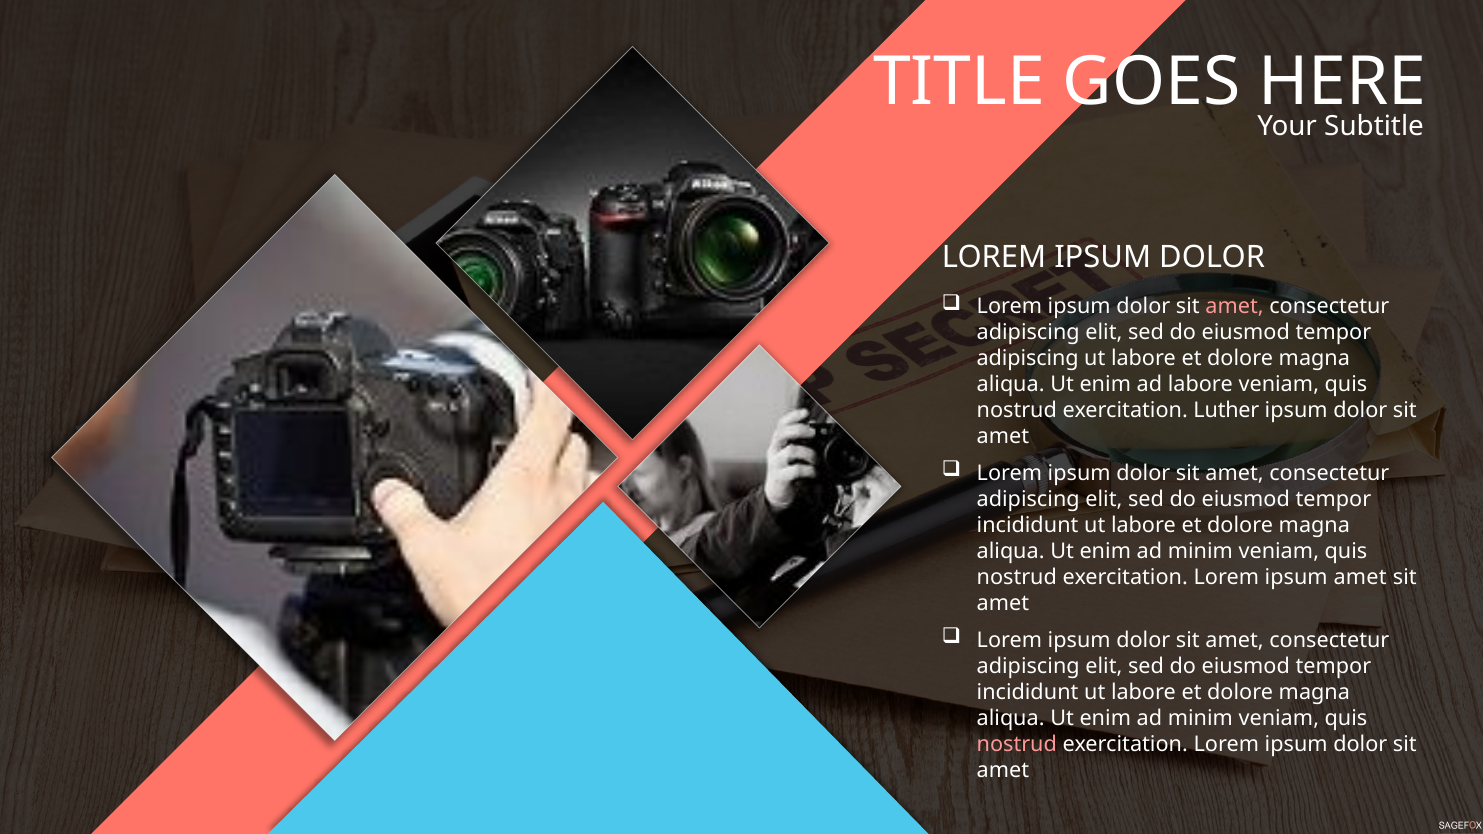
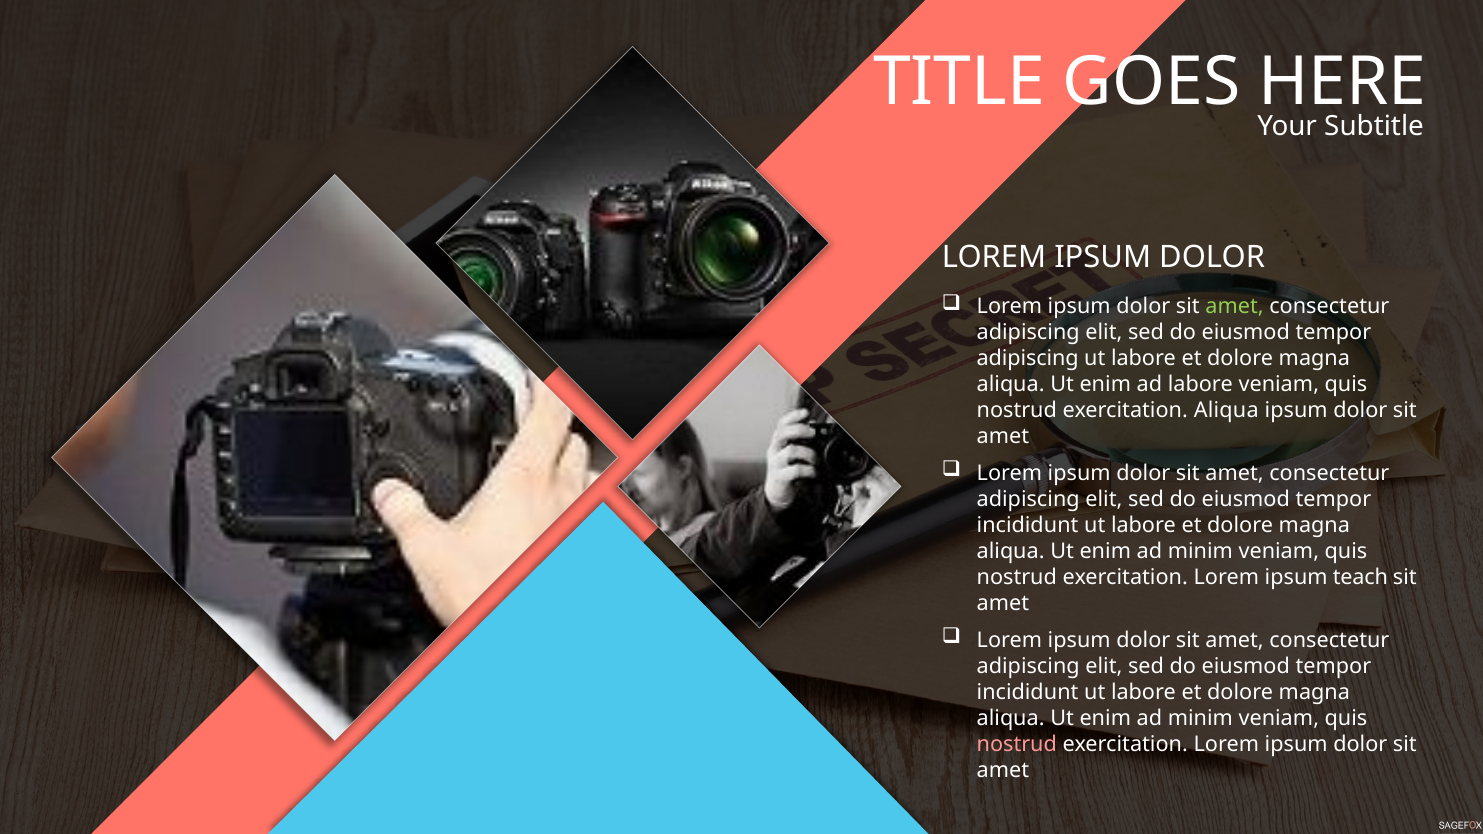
amet colour: pink -> light green (1235, 307)
exercitation Luther: Luther -> Aliqua (1226, 410)
ipsum amet: amet -> teach (1360, 577)
